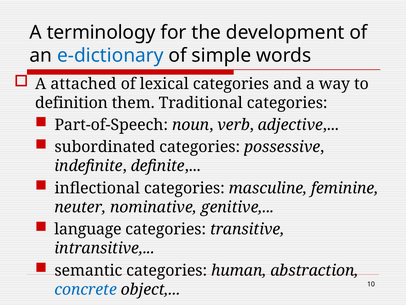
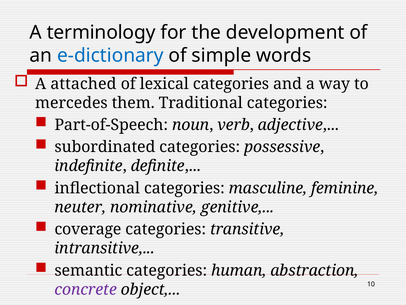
definition: definition -> mercedes (71, 103)
language: language -> coverage (88, 229)
concrete colour: blue -> purple (86, 289)
